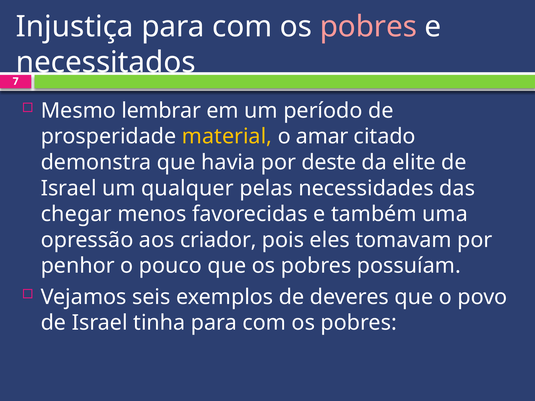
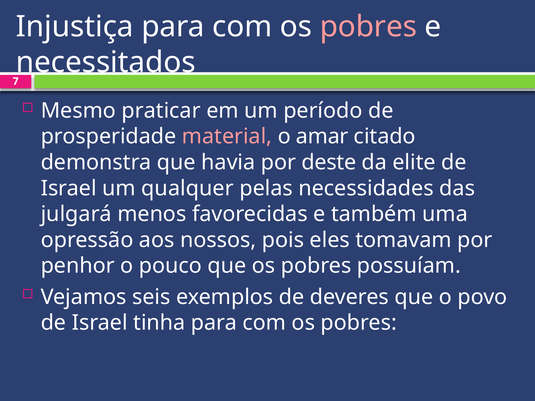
lembrar: lembrar -> praticar (161, 111)
material colour: yellow -> pink (227, 137)
chegar: chegar -> julgará (76, 214)
criador: criador -> nossos (218, 240)
